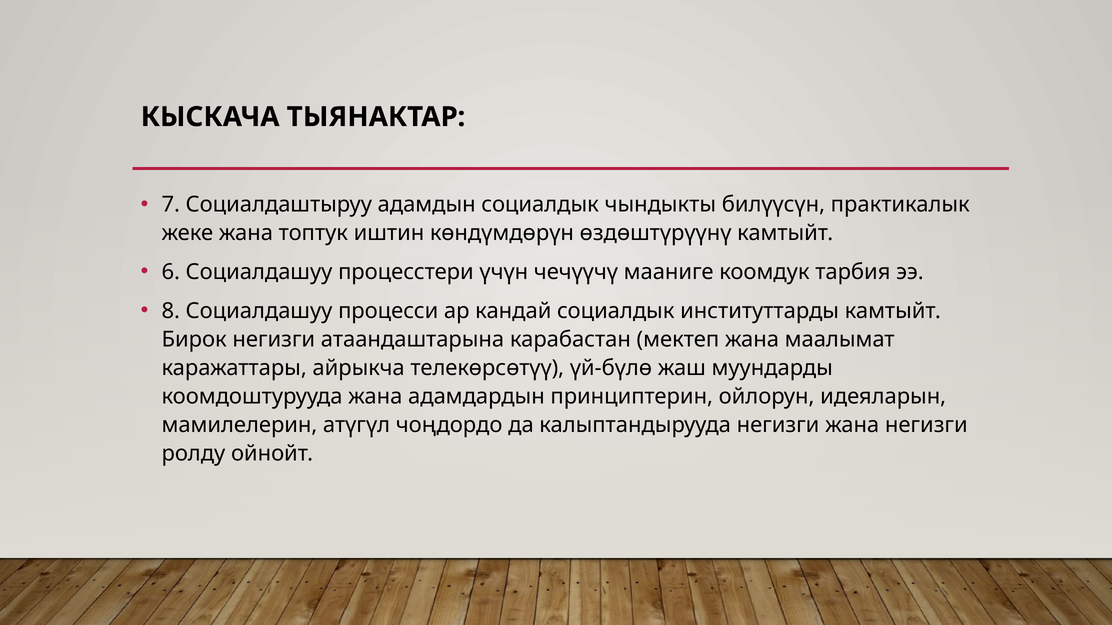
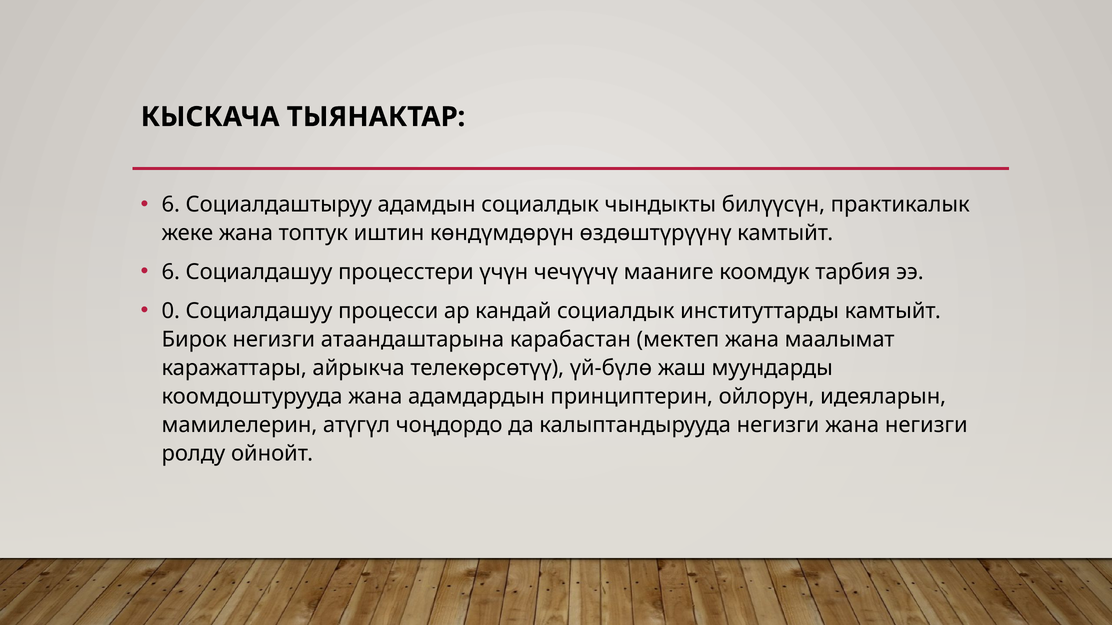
7: 7 -> 6 (171, 205)
8: 8 -> 0 (171, 311)
